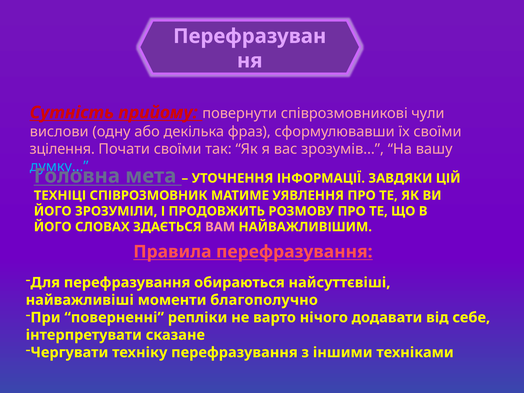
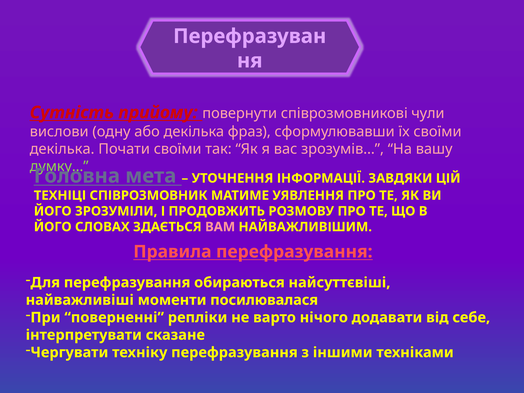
зцілення: зцілення -> декілька (62, 149)
думку… colour: light blue -> light green (59, 166)
благополучно: благополучно -> посилювалася (264, 300)
